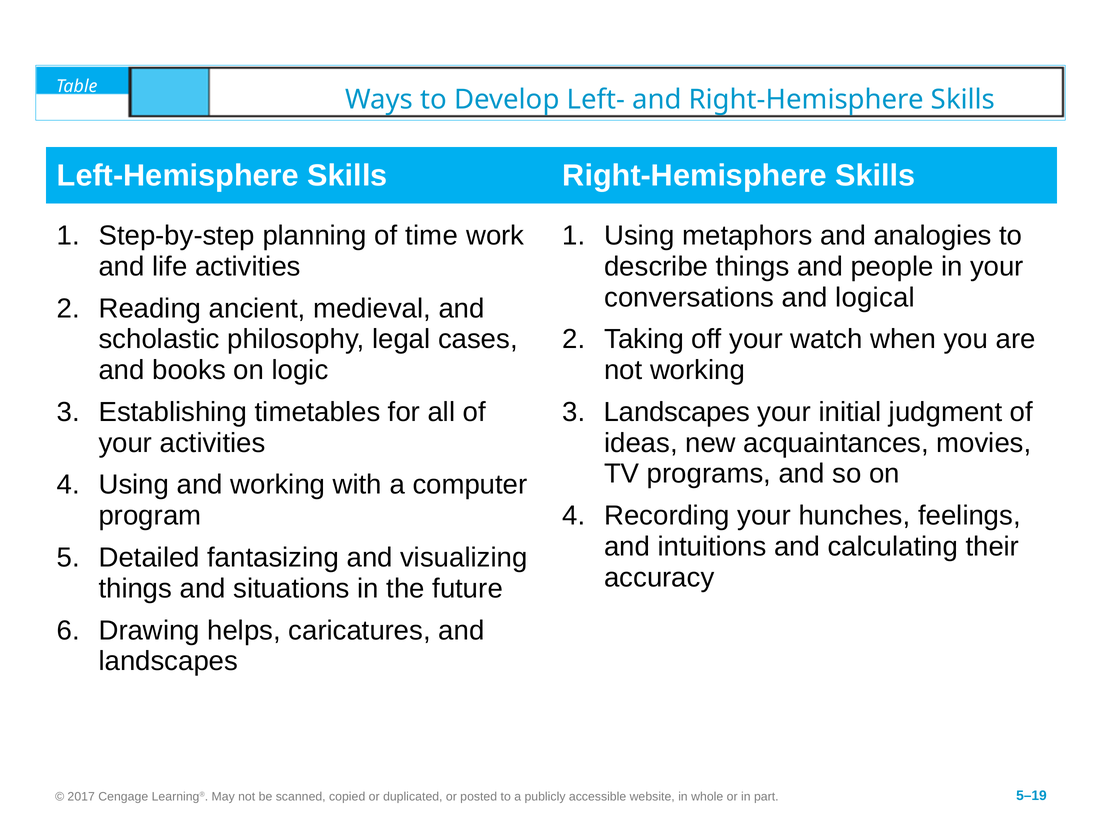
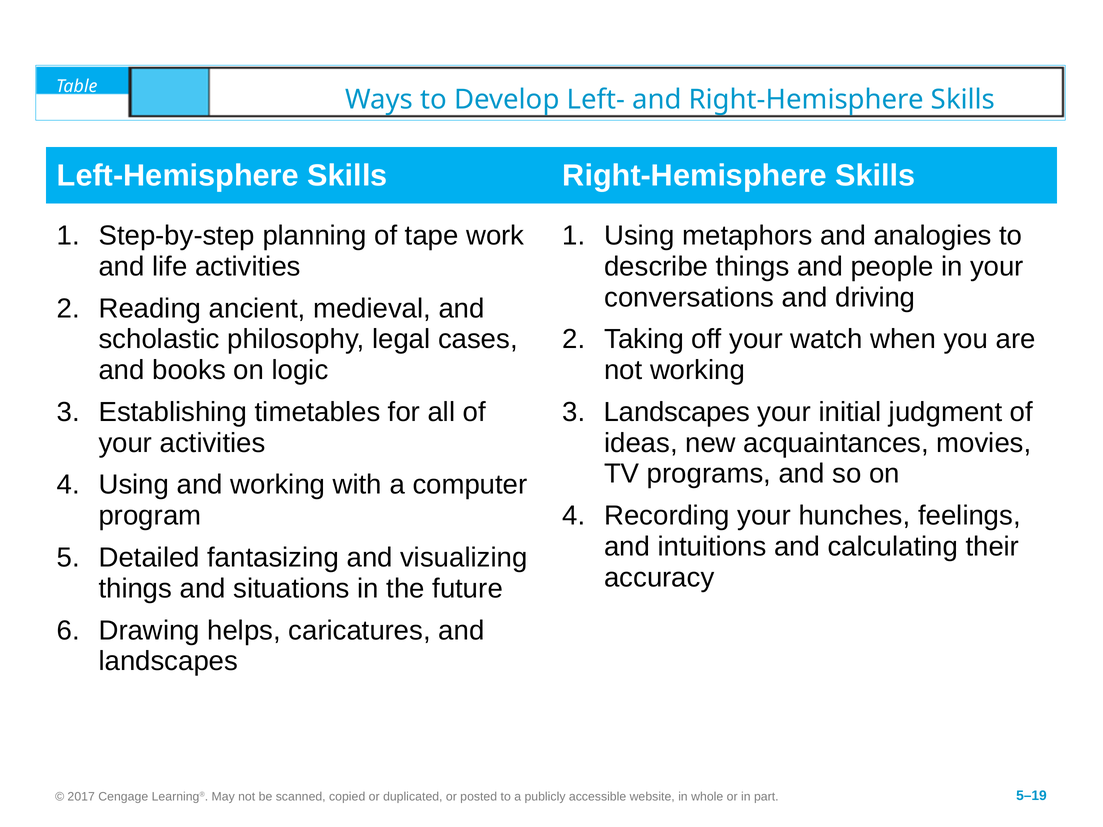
time: time -> tape (432, 236)
logical: logical -> driving (875, 298)
